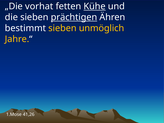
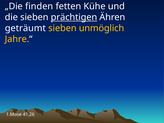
vorhat: vorhat -> finden (39, 6)
Kühe underline: present -> none (95, 6)
bestimmt: bestimmt -> geträumt (25, 28)
